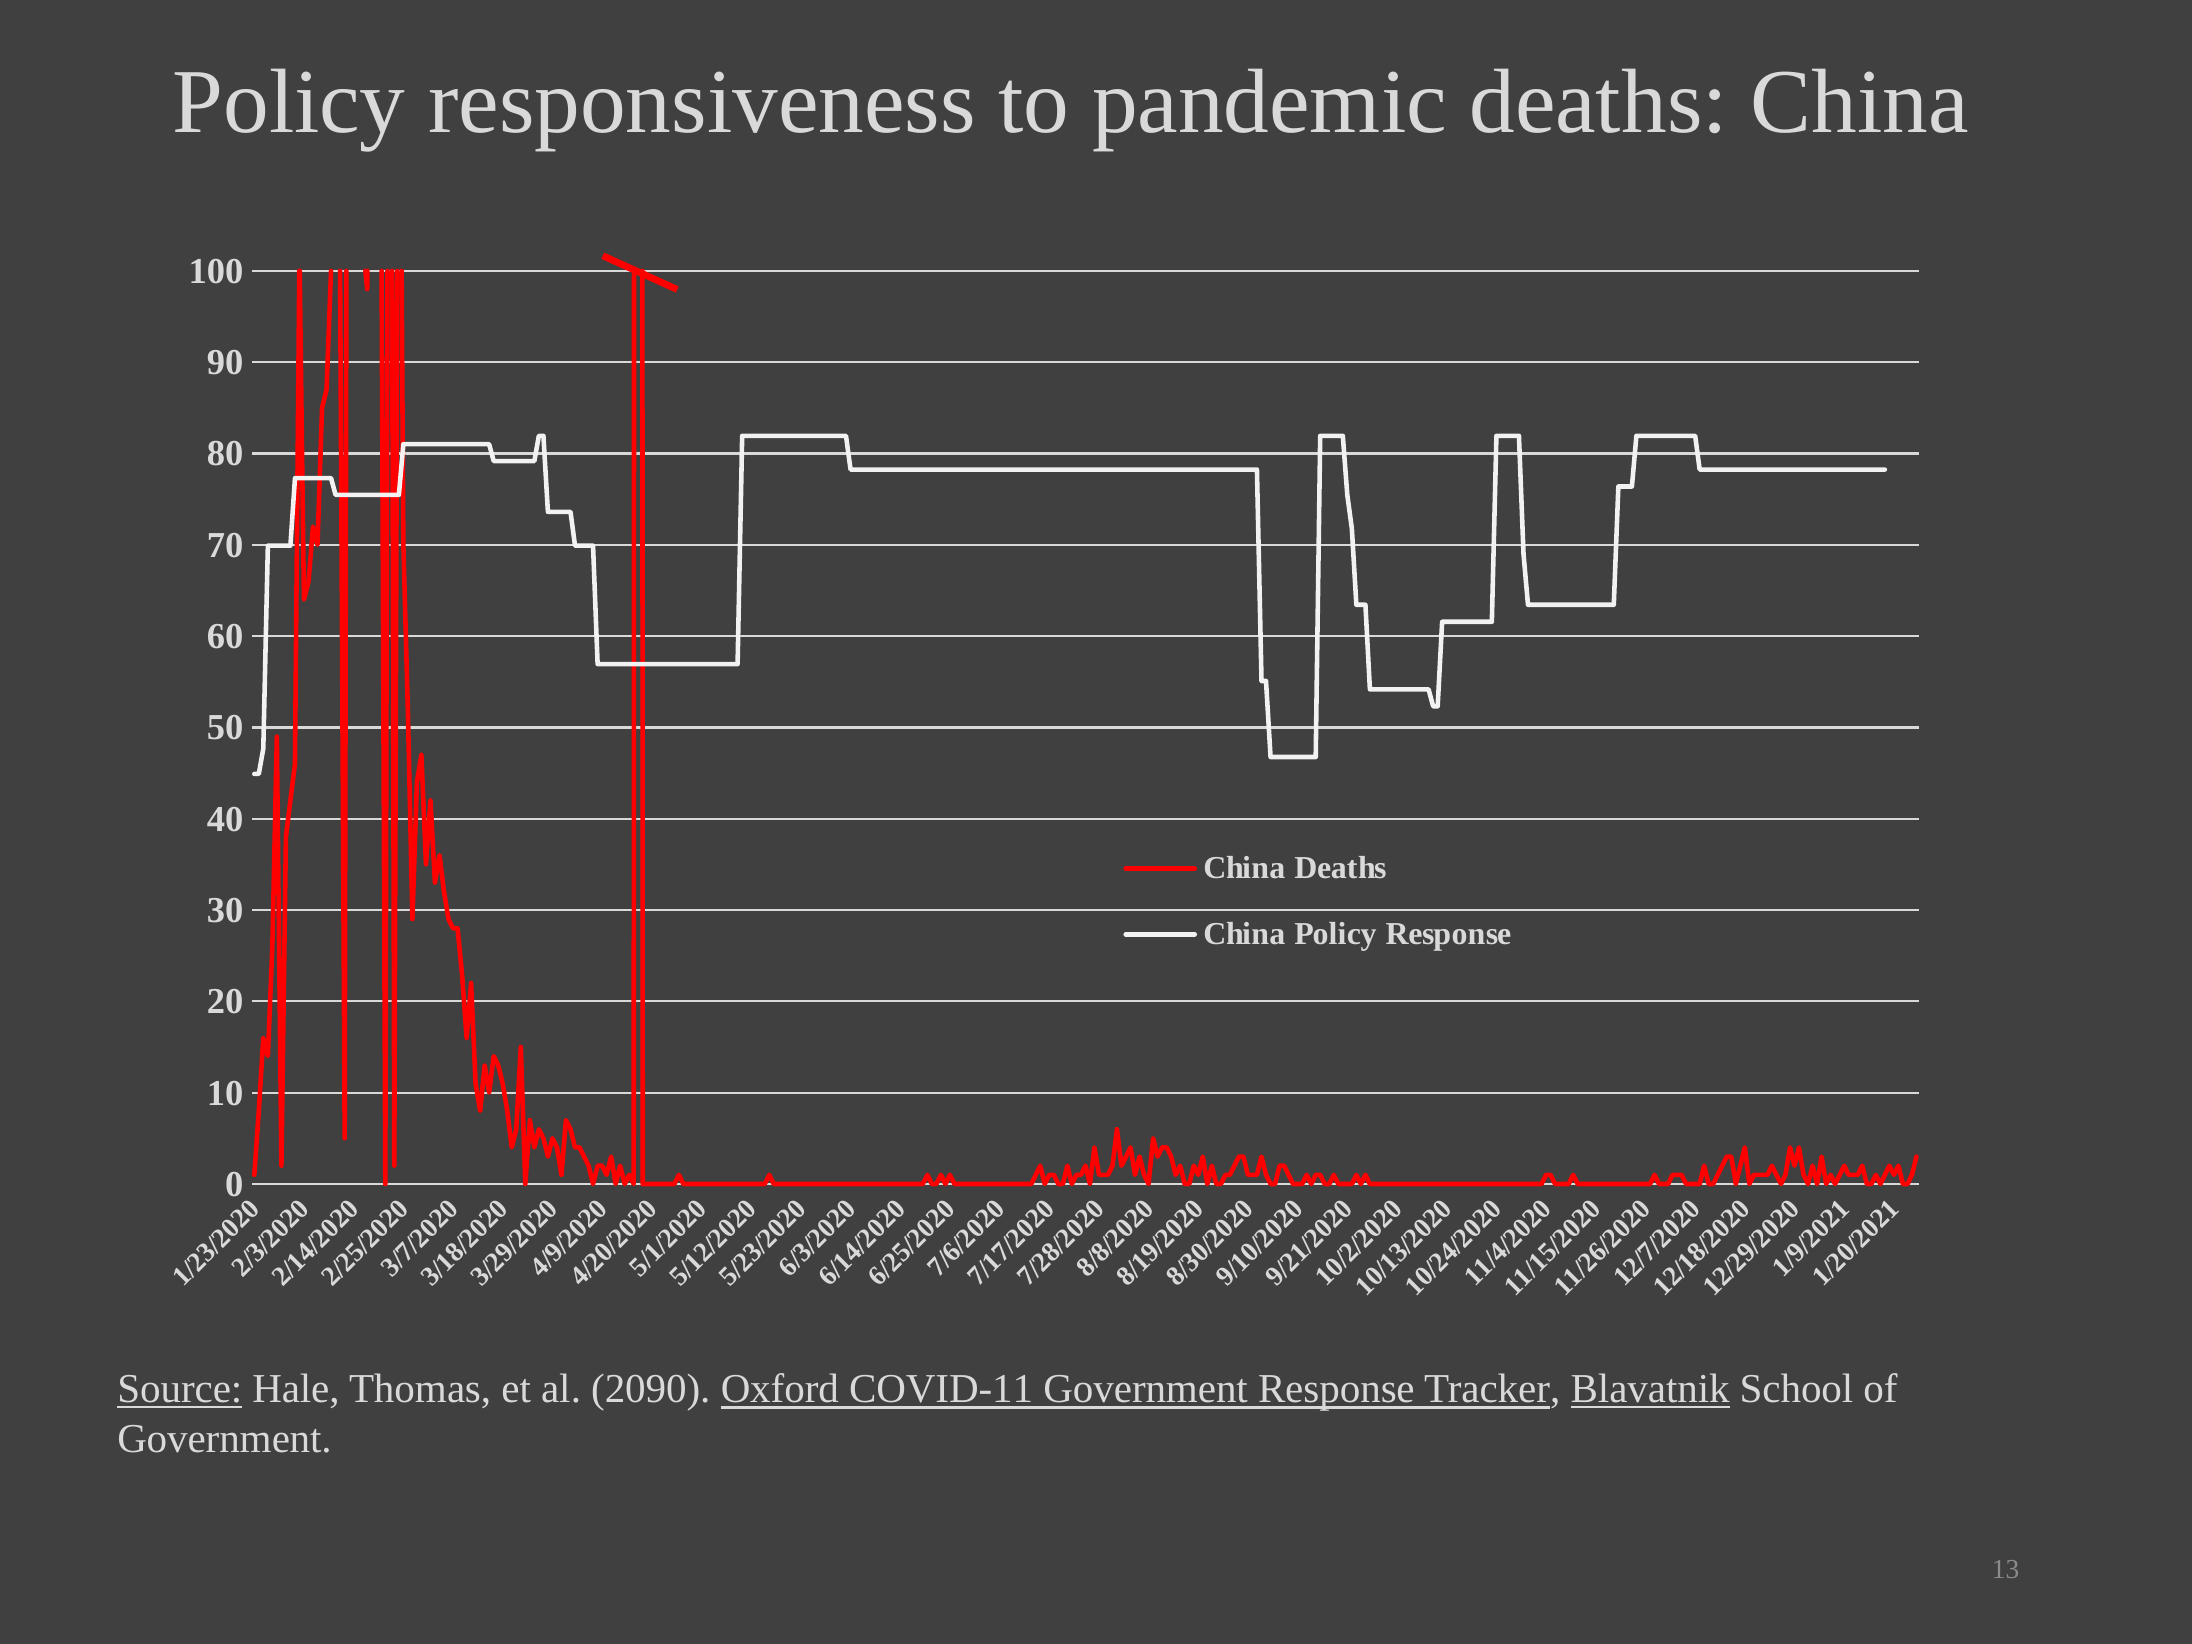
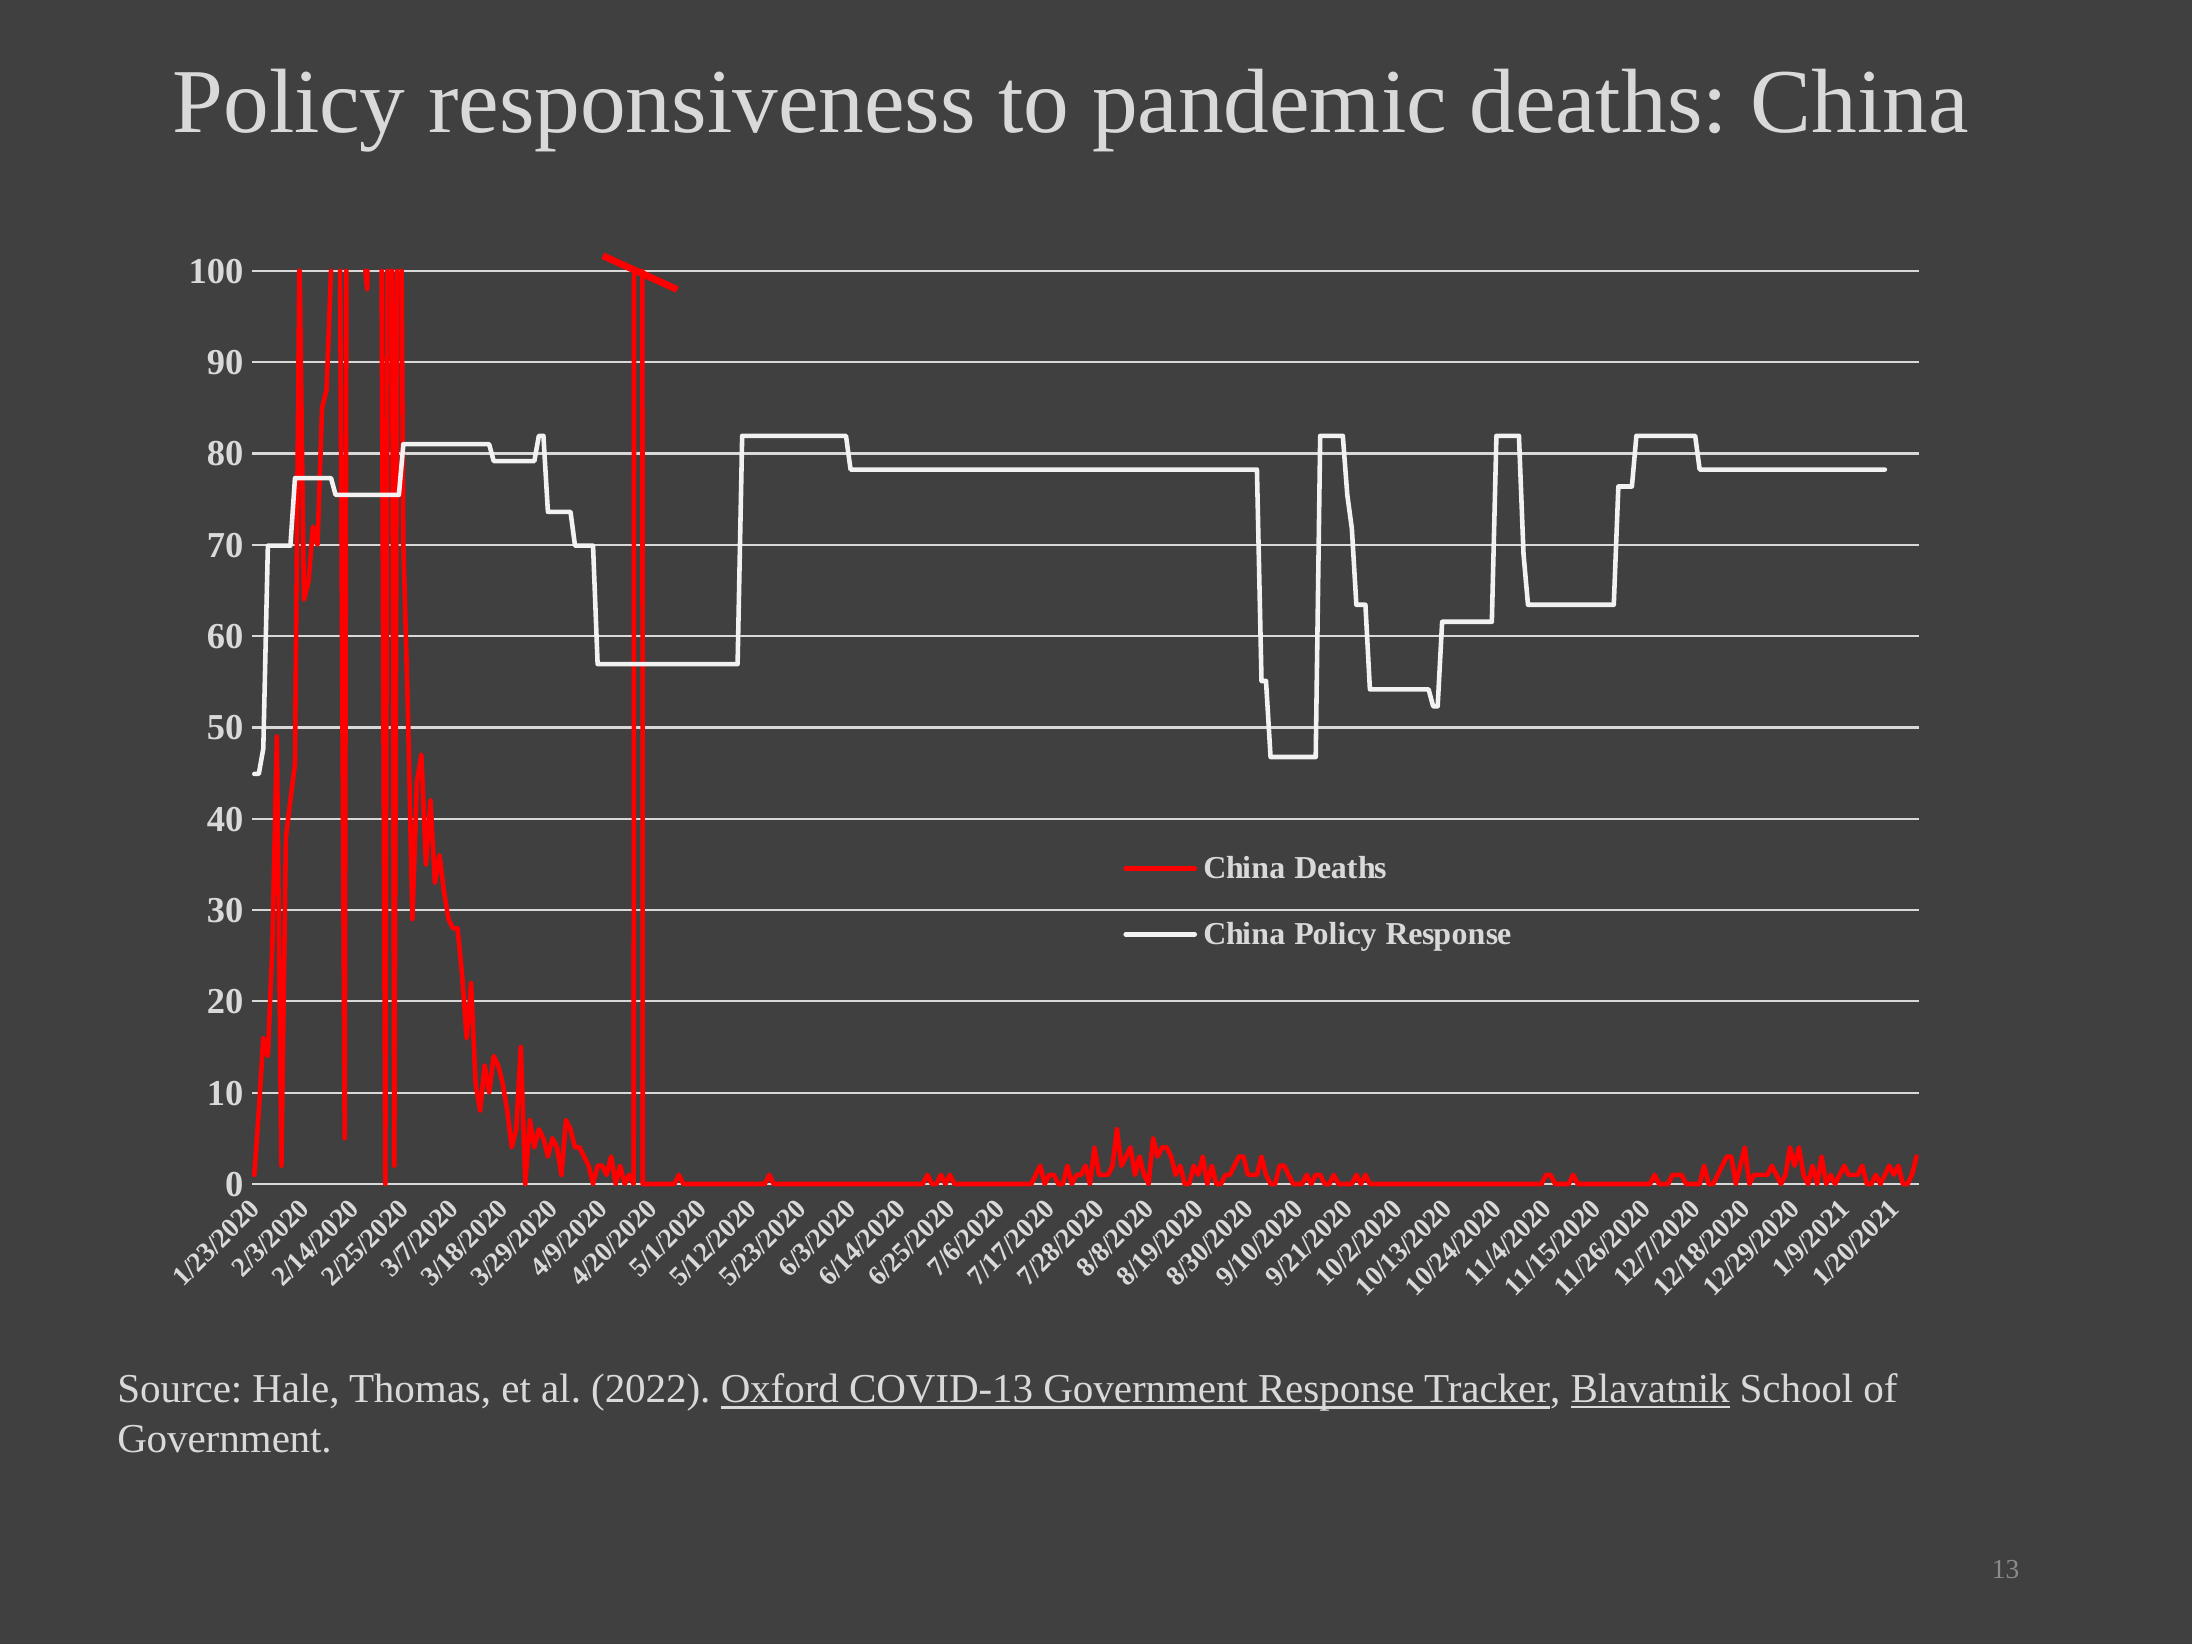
Source underline: present -> none (180, 1389)
2090: 2090 -> 2022 (651, 1389)
COVID-11: COVID-11 -> COVID-13 (941, 1389)
